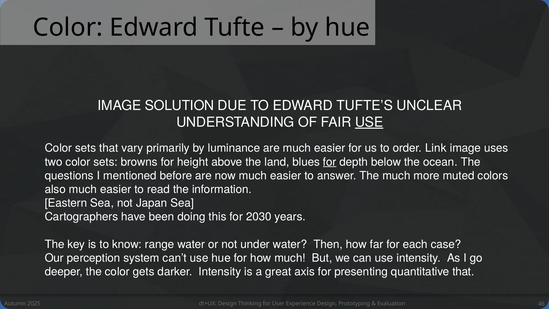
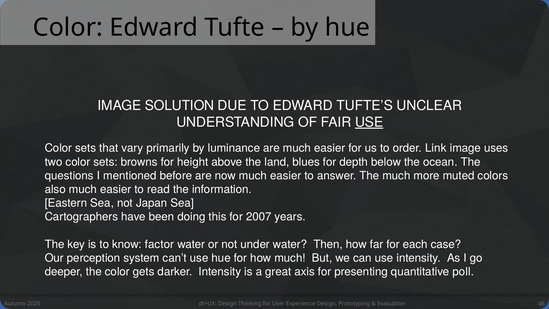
for underline: present -> none (330, 162)
2030: 2030 -> 2007 (259, 217)
range: range -> factor (159, 244)
quantitative that: that -> poll (463, 272)
